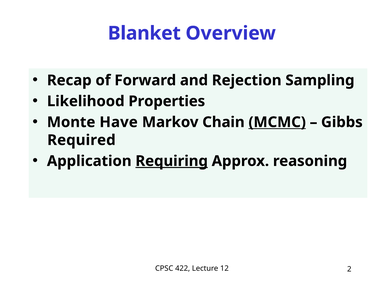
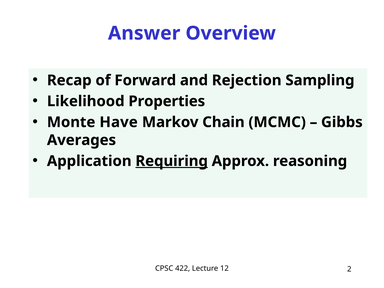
Blanket: Blanket -> Answer (144, 33)
MCMC underline: present -> none (277, 122)
Required: Required -> Averages (81, 140)
